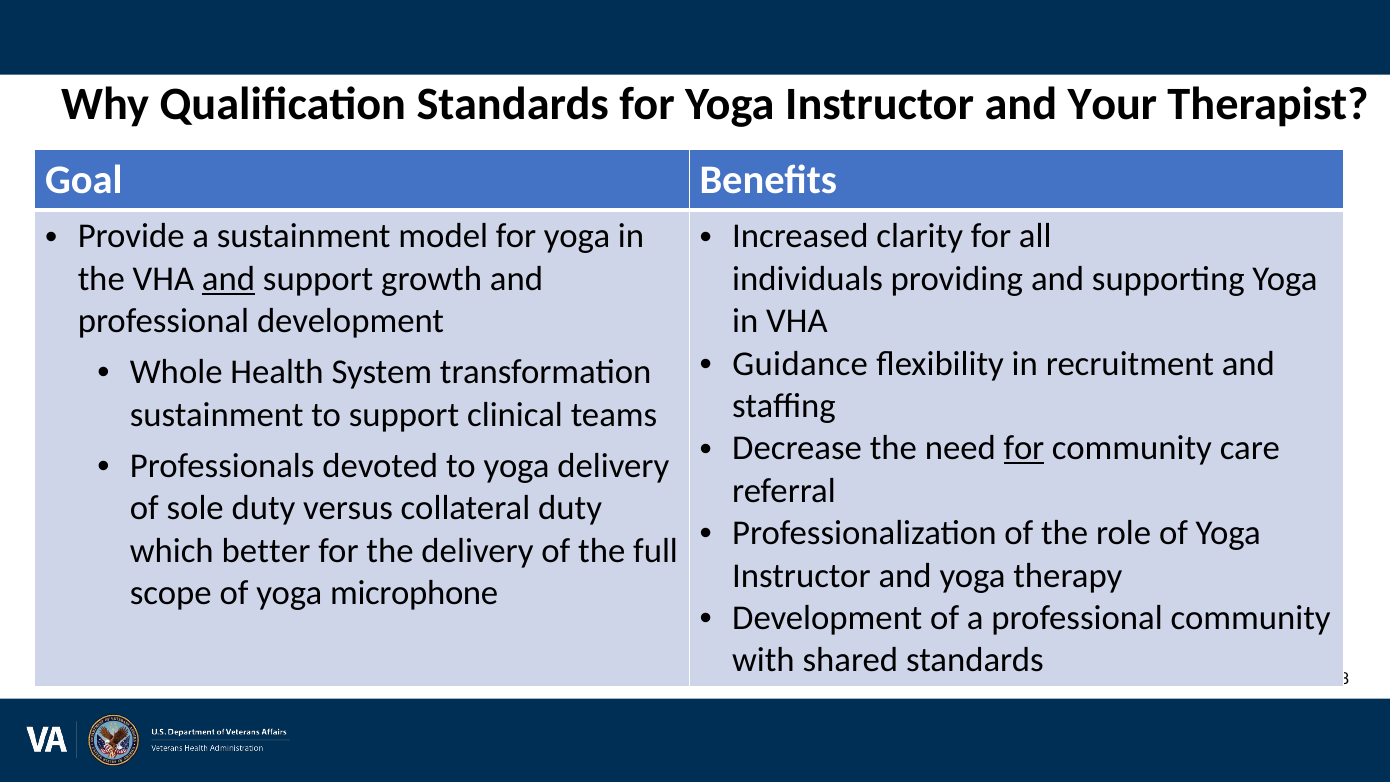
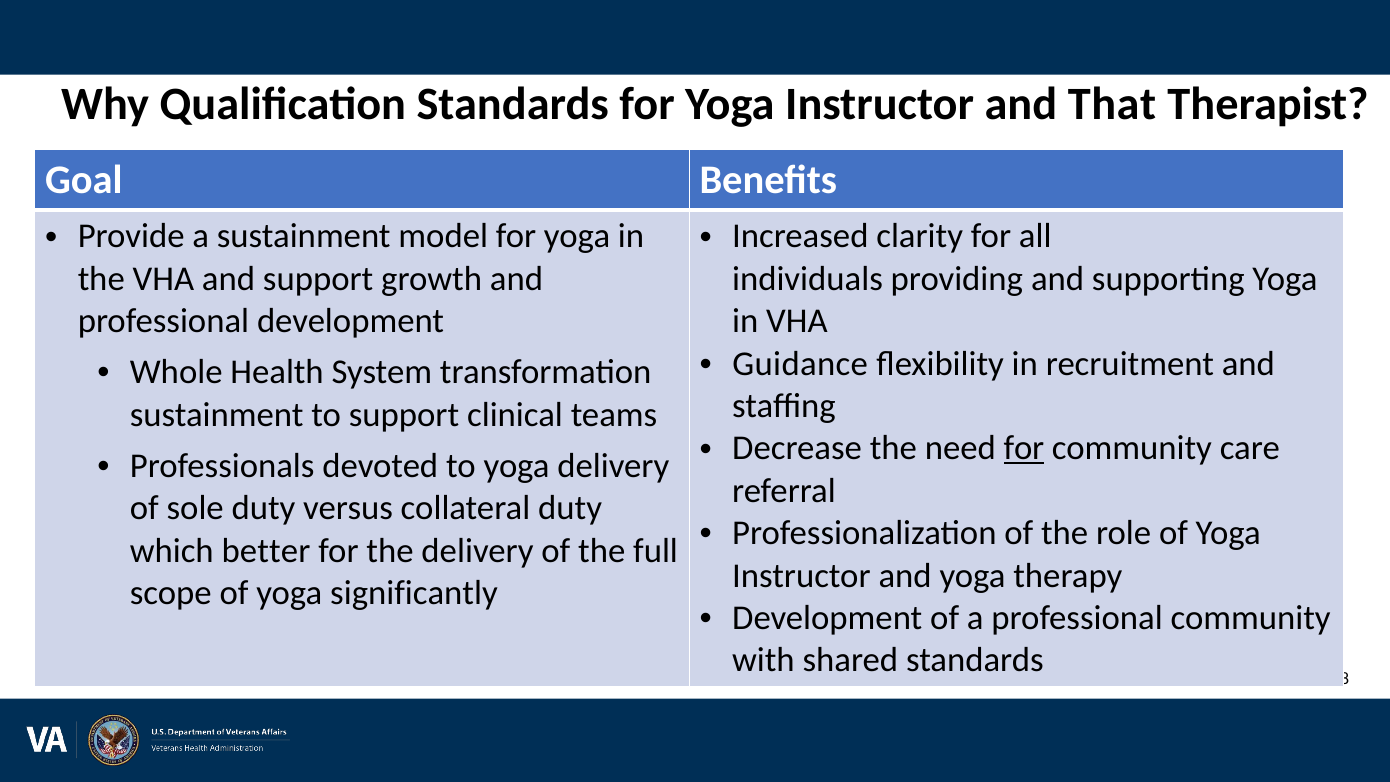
Your: Your -> That (1112, 104)
and underline: present -> none (229, 279)
microphone: microphone -> significantly (414, 593)
